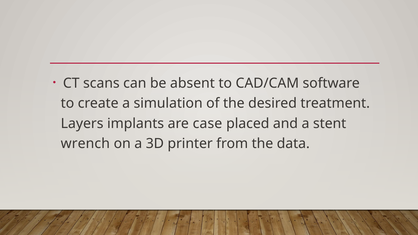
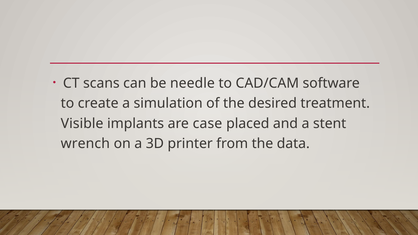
absent: absent -> needle (192, 83)
Layers: Layers -> Visible (82, 123)
